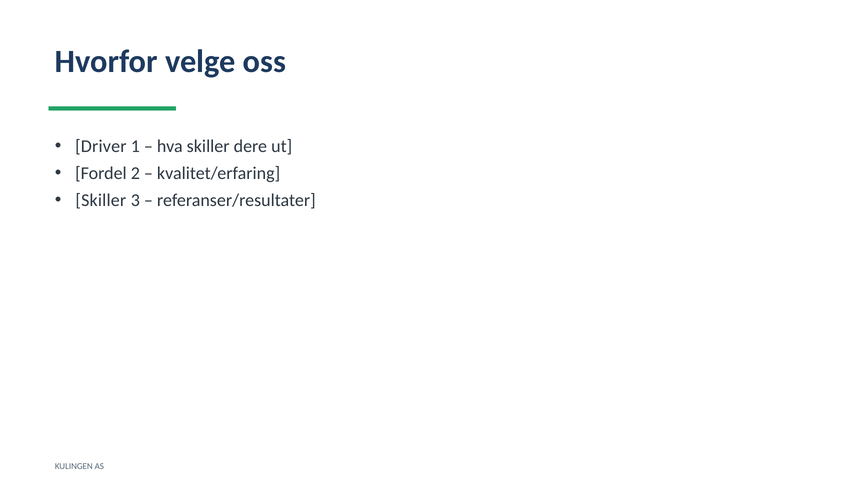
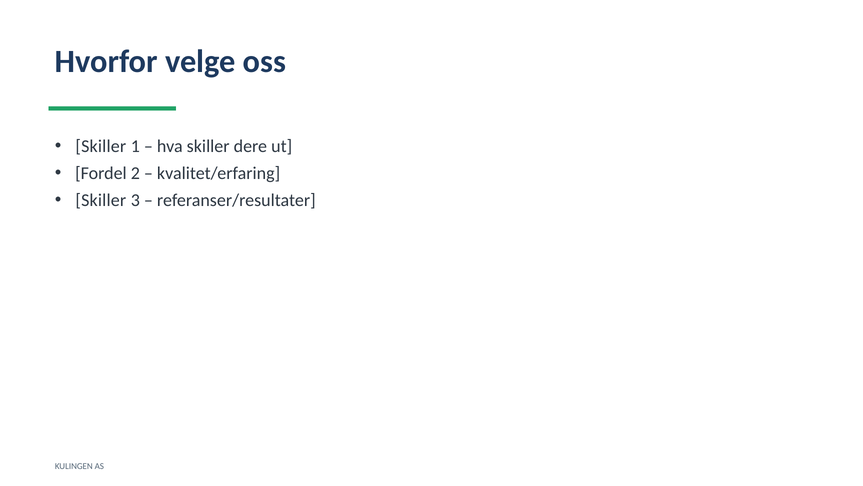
Driver: Driver -> Skiller (101, 146)
